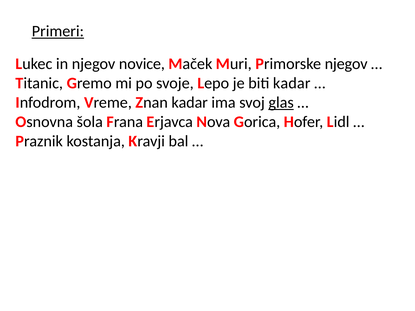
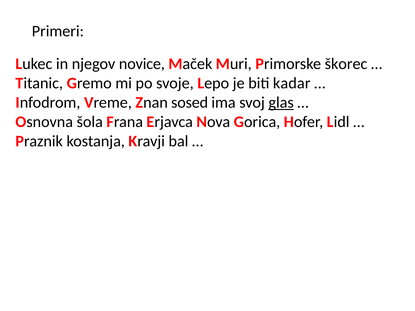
Primeri underline: present -> none (58, 31)
Primorske njegov: njegov -> škorec (346, 64)
Znan kadar: kadar -> sosed (190, 103)
